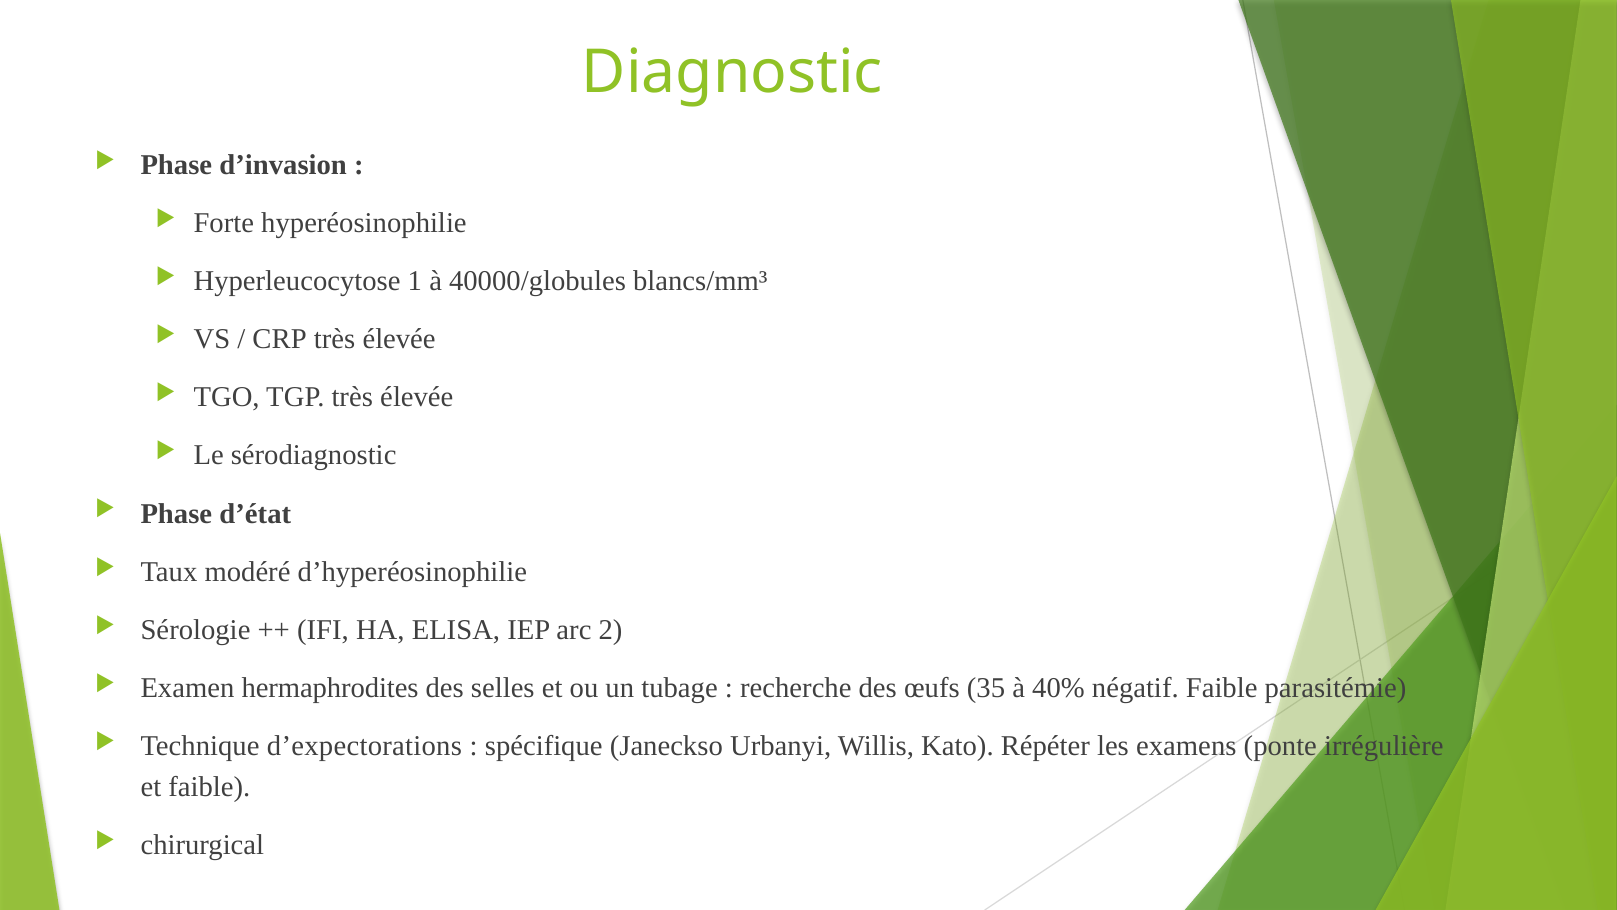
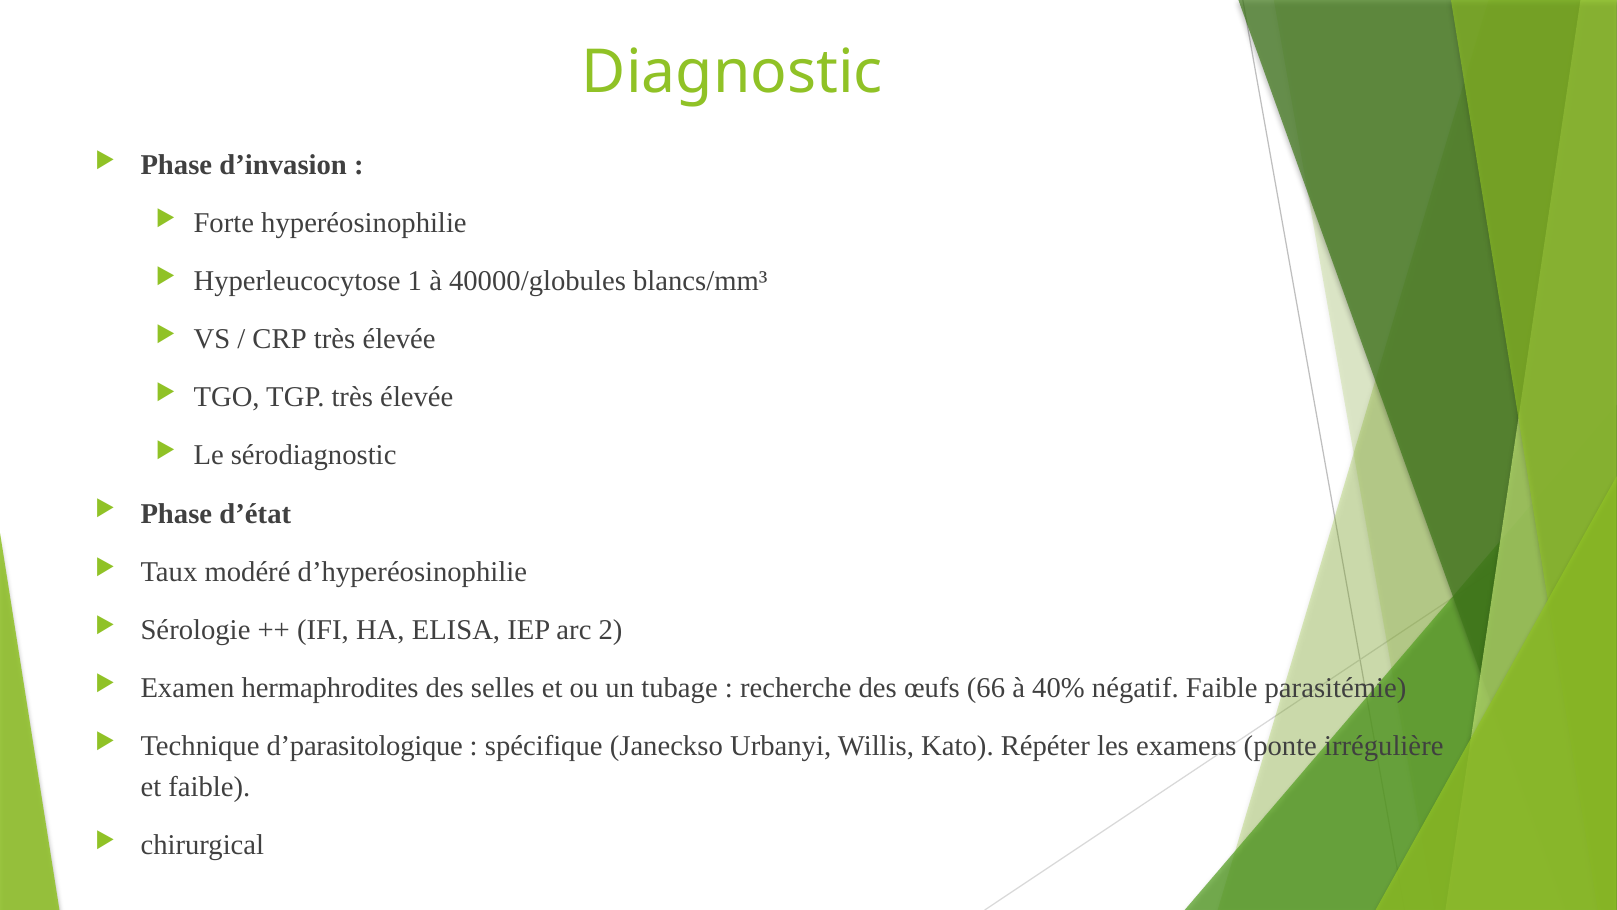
35: 35 -> 66 (986, 688)
d’expectorations: d’expectorations -> d’parasitologique (365, 746)
